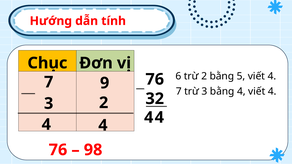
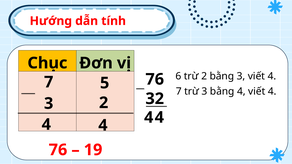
bằng 5: 5 -> 3 (241, 76)
9: 9 -> 5 (105, 83)
98: 98 -> 19 (93, 150)
